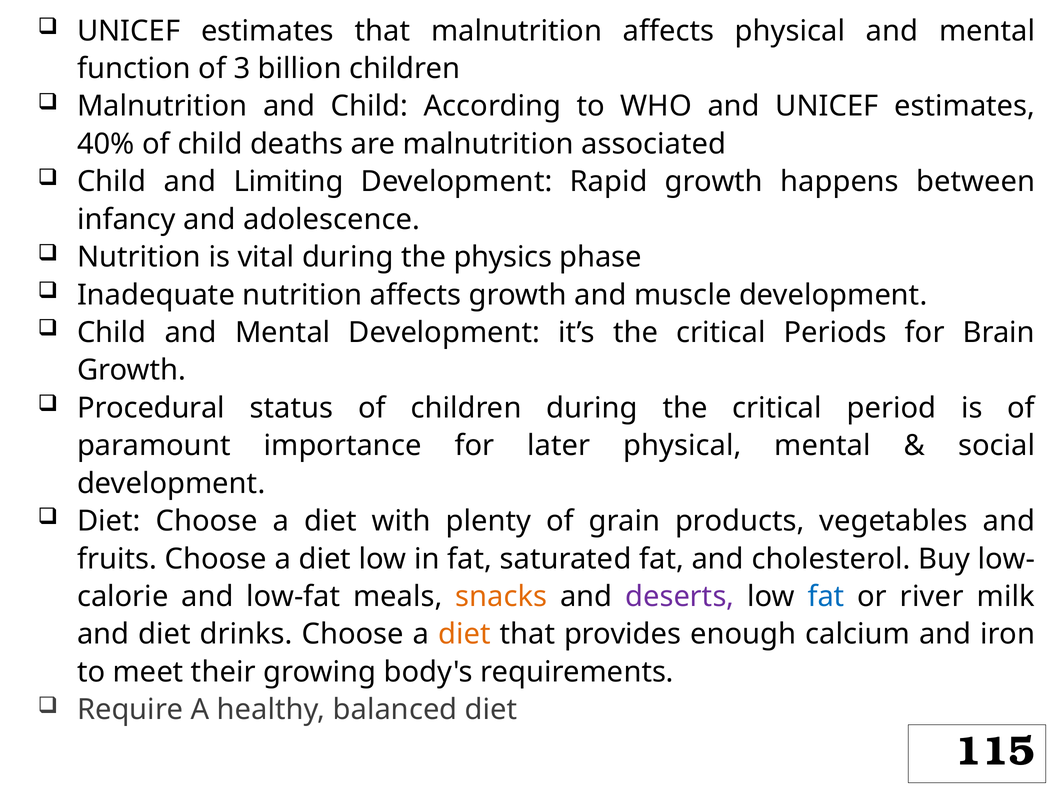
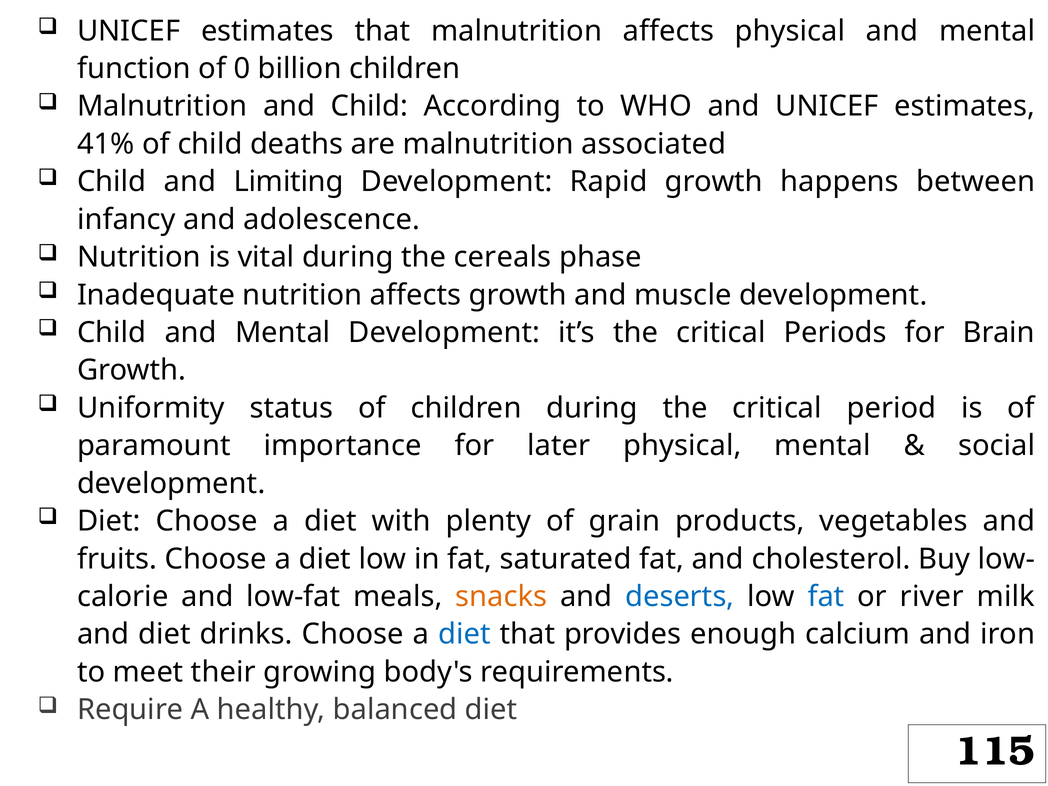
3: 3 -> 0 (242, 69)
40%: 40% -> 41% (106, 144)
physics: physics -> cereals (503, 257)
Procedural: Procedural -> Uniformity (151, 408)
deserts colour: purple -> blue (680, 597)
diet colour: orange -> blue (464, 634)
